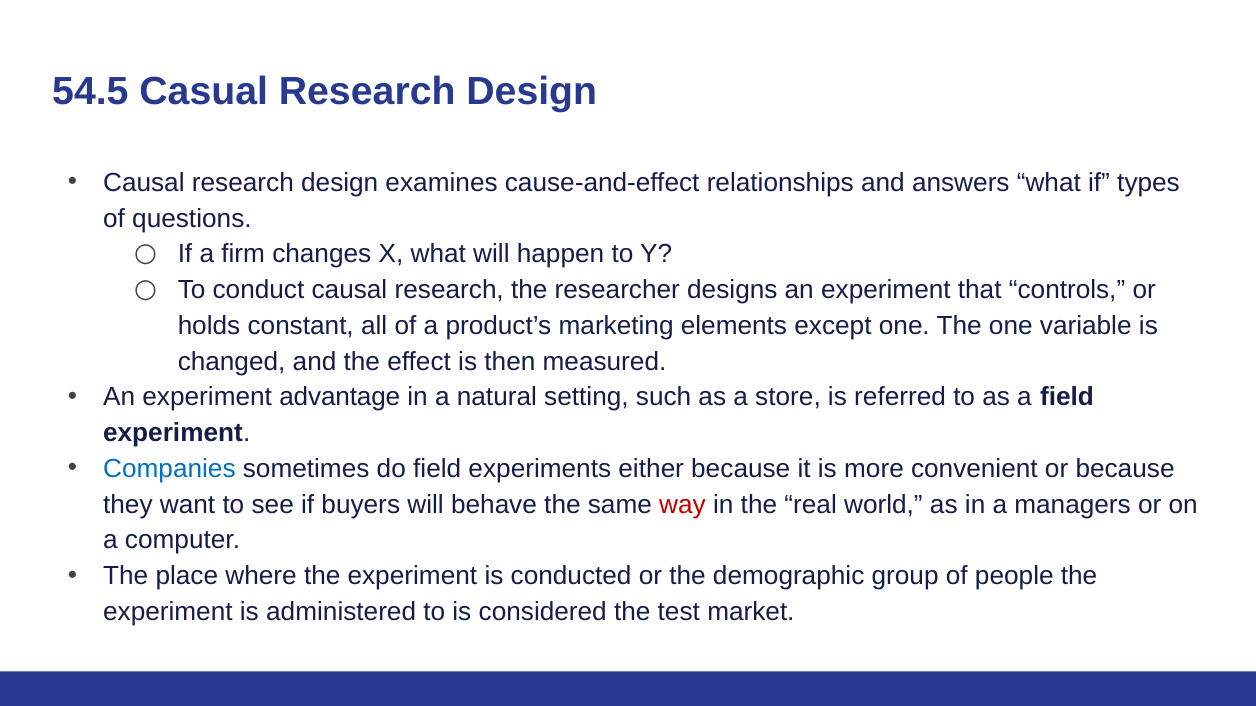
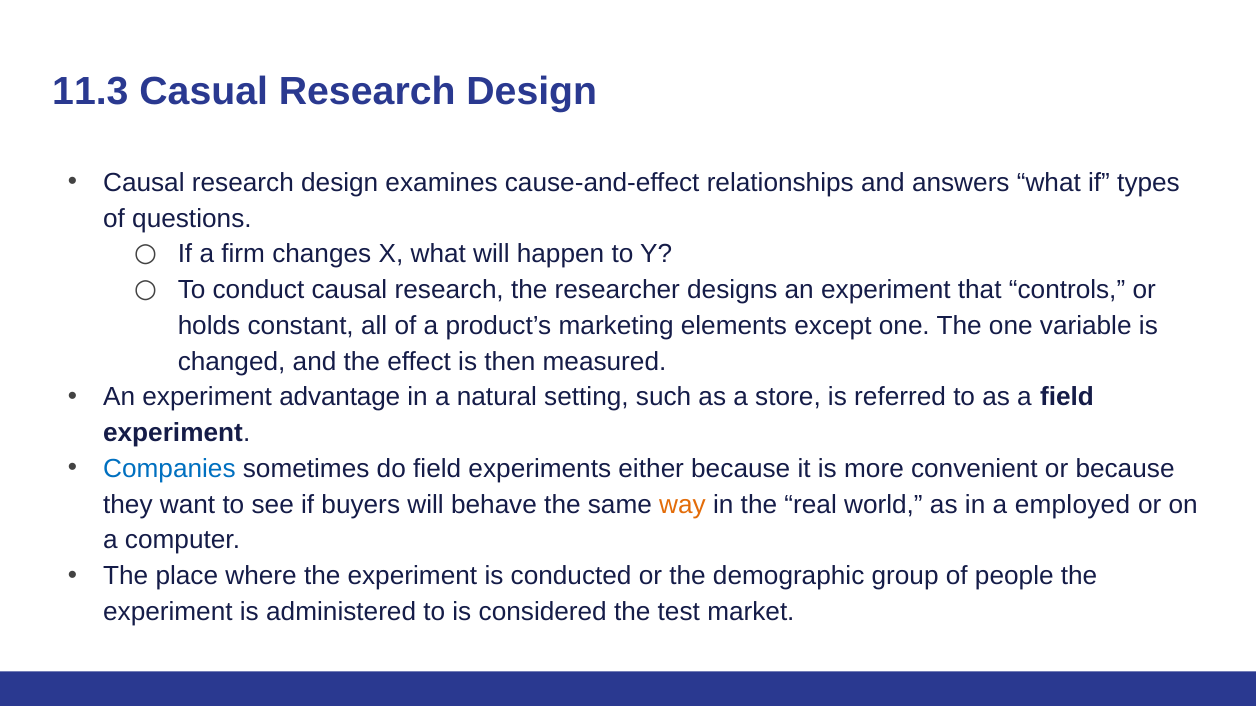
54.5: 54.5 -> 11.3 (90, 92)
way colour: red -> orange (682, 505)
managers: managers -> employed (1072, 505)
